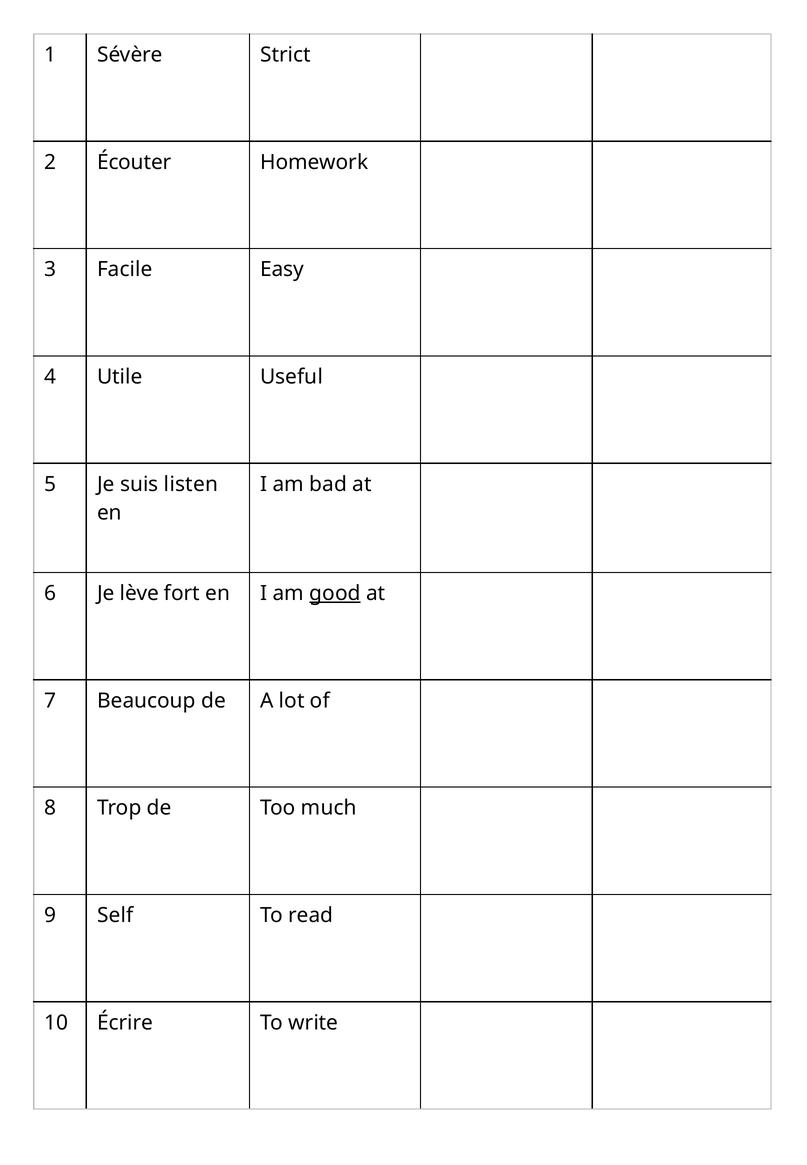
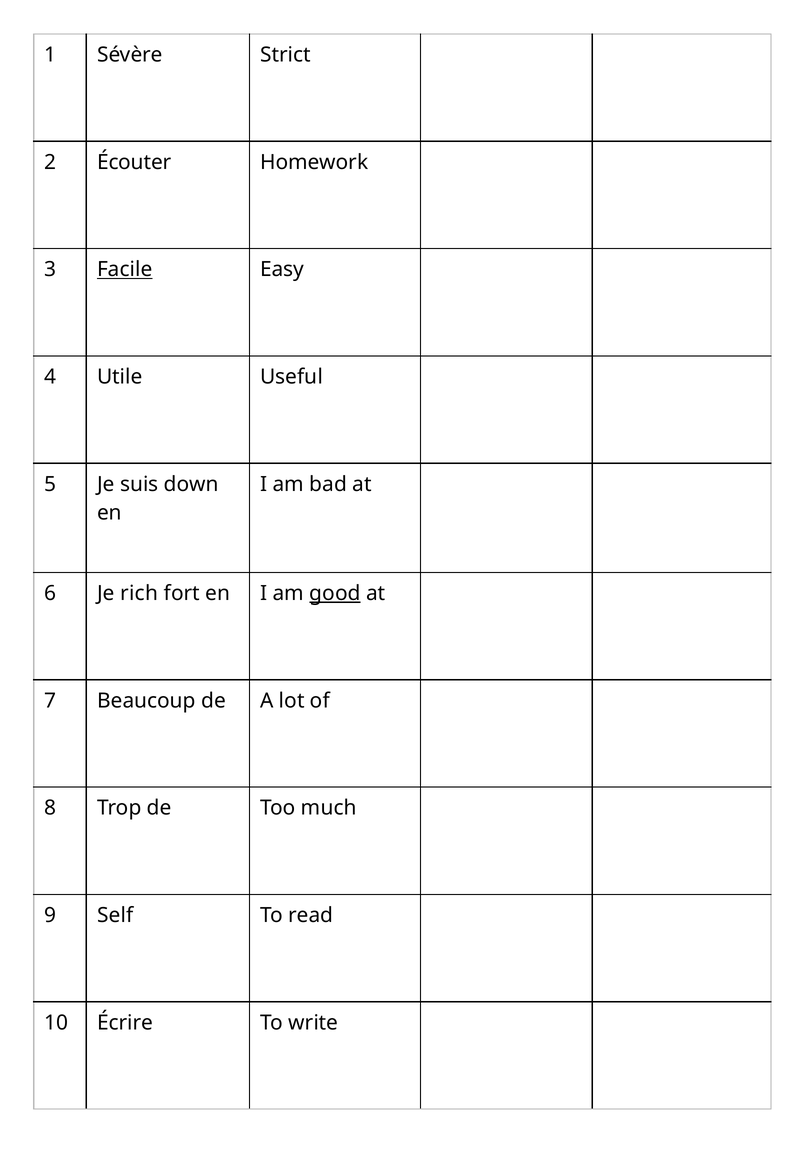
Facile underline: none -> present (125, 270)
listen: listen -> down (191, 484)
lève: lève -> rich (139, 594)
